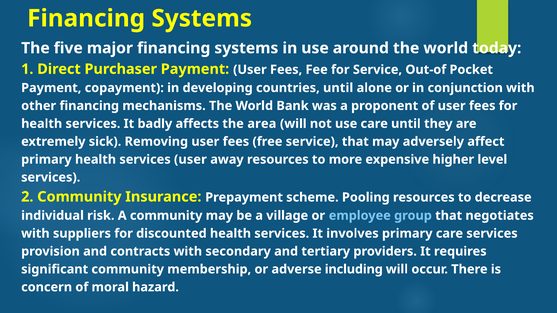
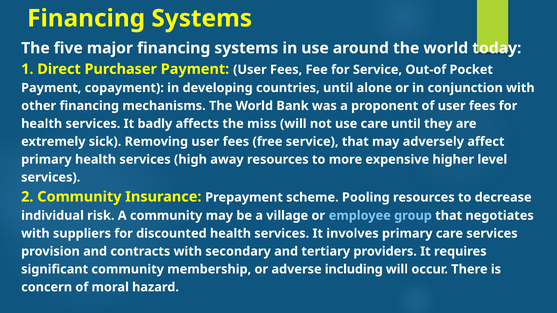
area: area -> miss (262, 124)
services user: user -> high (190, 160)
